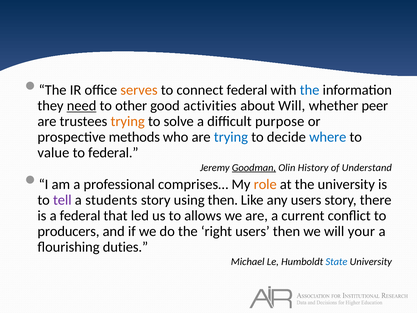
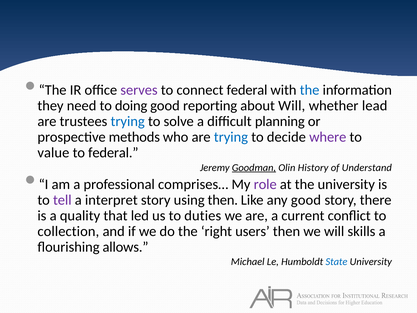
serves colour: orange -> purple (139, 90)
need underline: present -> none (82, 106)
other: other -> doing (131, 106)
activities: activities -> reporting (210, 106)
peer: peer -> lead (375, 106)
trying colour: orange -> blue (128, 121)
purpose: purpose -> planning (280, 121)
where colour: blue -> purple (328, 137)
role colour: orange -> purple (265, 184)
students: students -> interpret (111, 200)
any users: users -> good (306, 200)
a federal: federal -> quality (80, 215)
allows: allows -> duties (203, 215)
producers: producers -> collection (68, 231)
your: your -> skills (361, 231)
duties: duties -> allows (125, 247)
